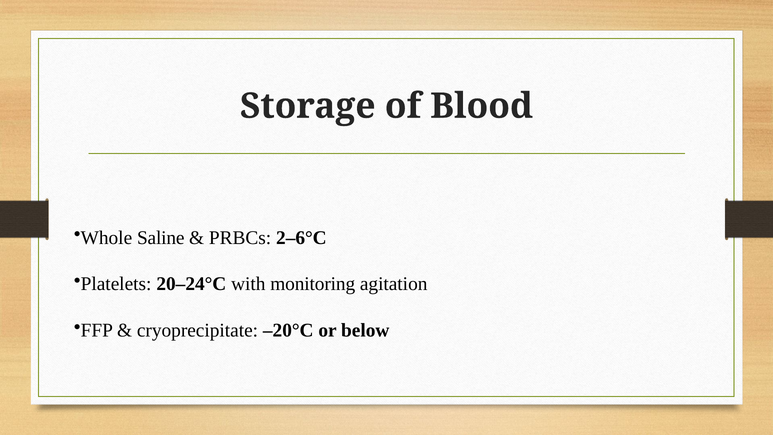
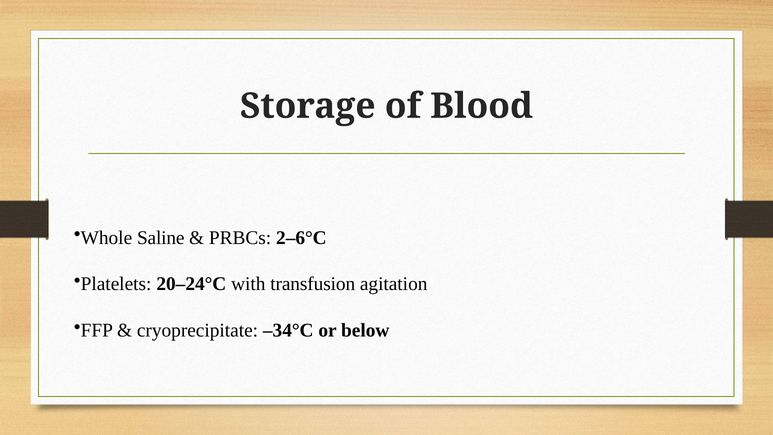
monitoring: monitoring -> transfusion (313, 284)
–20°C: –20°C -> –34°C (288, 330)
